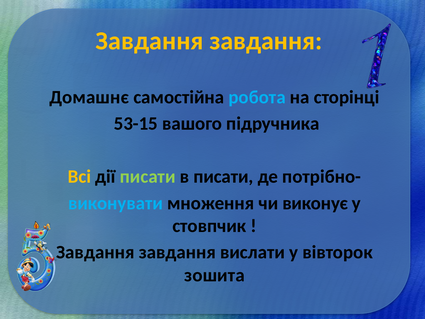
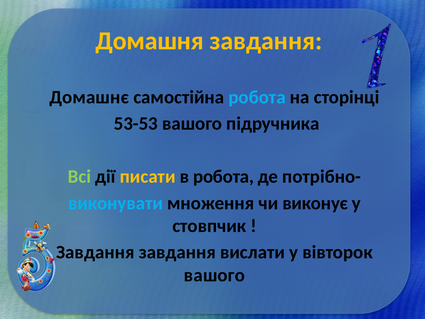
Завдання: Завдання -> Домашня (150, 41)
53-15: 53-15 -> 53-53 (136, 124)
Всі colour: yellow -> light green (79, 177)
писати colour: light green -> yellow (148, 177)
в писати: писати -> робота (223, 177)
зошита: зошита -> вашого (214, 275)
